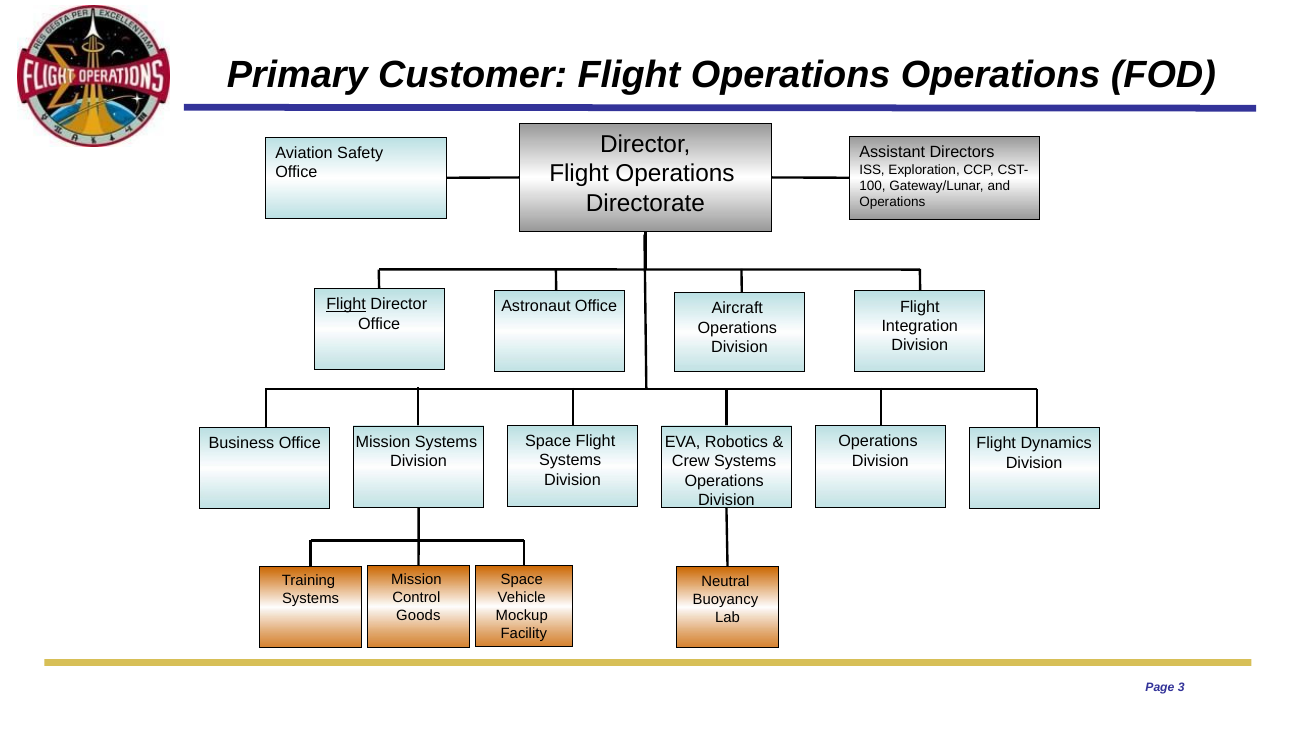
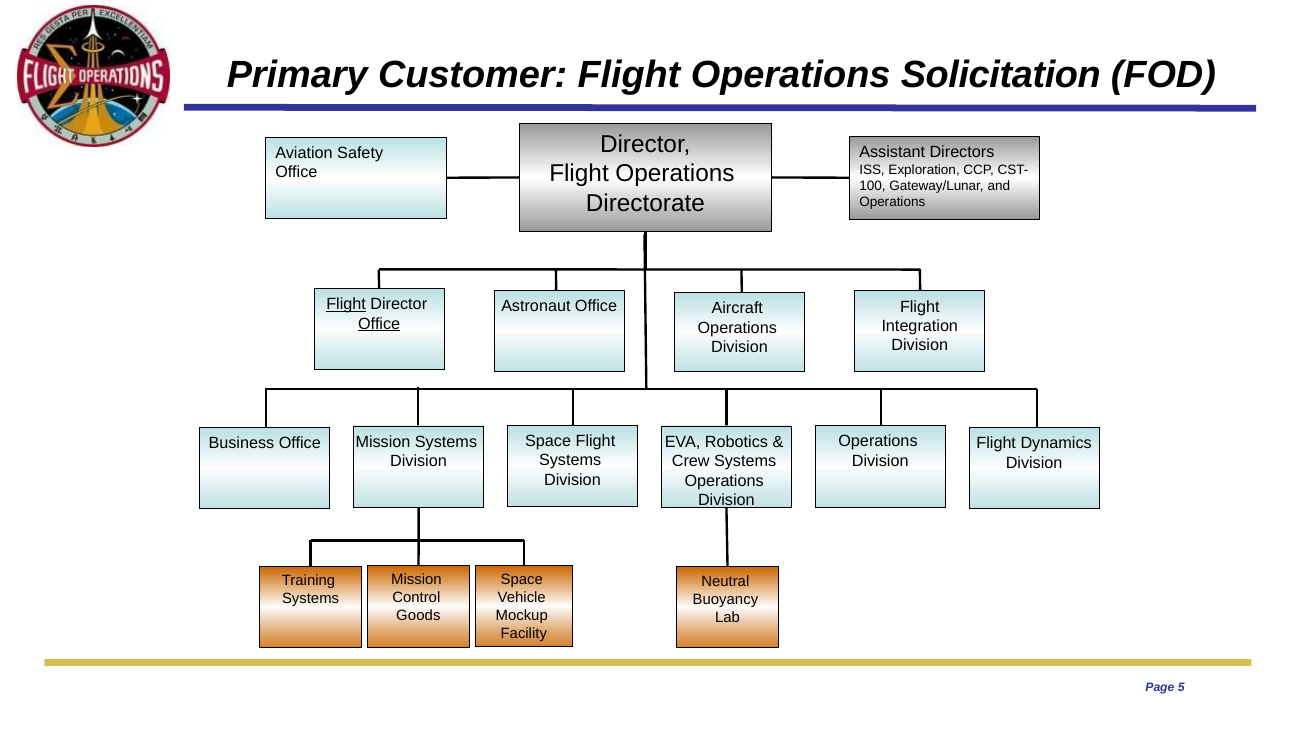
Operations Operations: Operations -> Solicitation (1001, 75)
Office underline: none -> present (379, 324)
3: 3 -> 5 (1181, 688)
